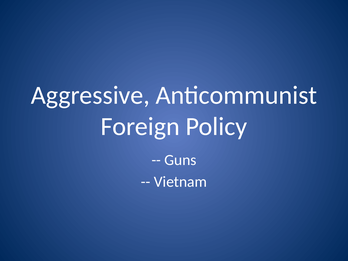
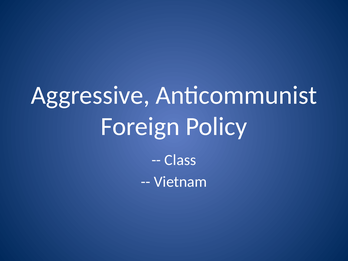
Guns: Guns -> Class (180, 160)
